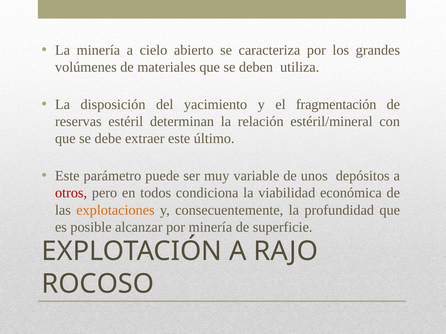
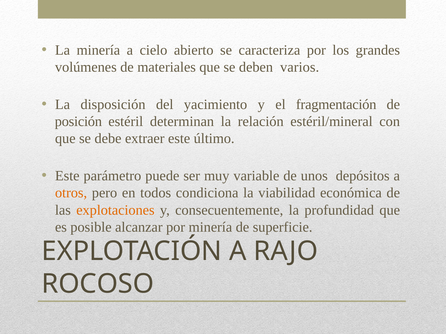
utiliza: utiliza -> varios (300, 67)
reservas: reservas -> posición (78, 122)
otros colour: red -> orange (71, 193)
